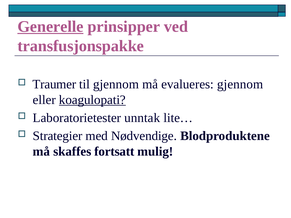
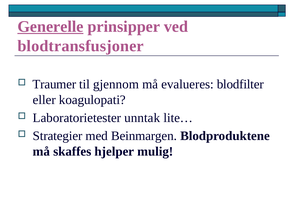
transfusjonspakke: transfusjonspakke -> blodtransfusjoner (81, 46)
evalueres gjennom: gjennom -> blodfilter (240, 84)
koagulopati underline: present -> none (92, 100)
Nødvendige: Nødvendige -> Beinmargen (144, 136)
fortsatt: fortsatt -> hjelper (114, 152)
